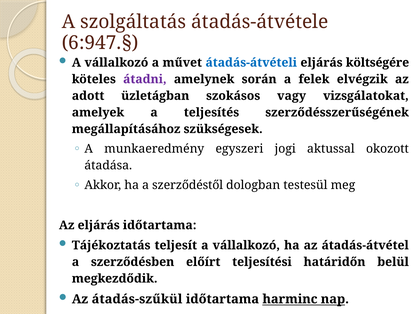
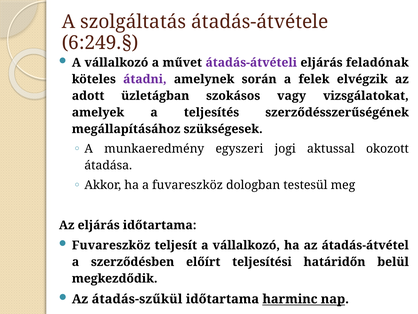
6:947.§: 6:947.§ -> 6:249.§ (100, 43)
átadás-átvételi colour: blue -> purple (251, 62)
költségére: költségére -> feladónak (377, 62)
a szerződéstől: szerződéstől -> fuvareszköz (188, 185)
Tájékoztatás: Tájékoztatás -> Fuvareszköz (111, 245)
